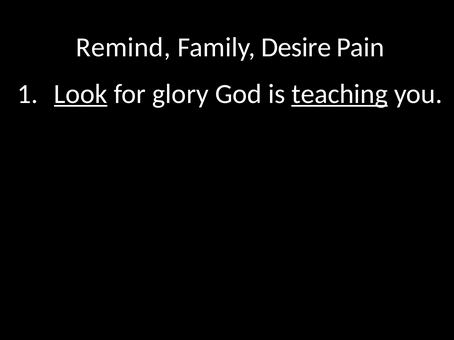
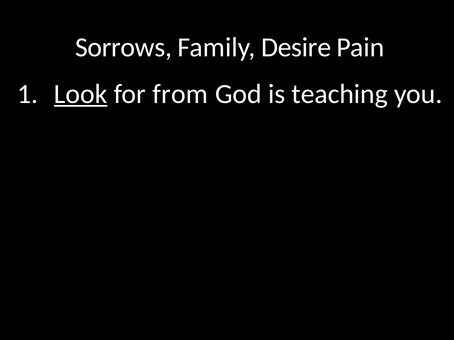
Remind: Remind -> Sorrows (123, 47)
glory: glory -> from (180, 94)
teaching underline: present -> none (340, 94)
